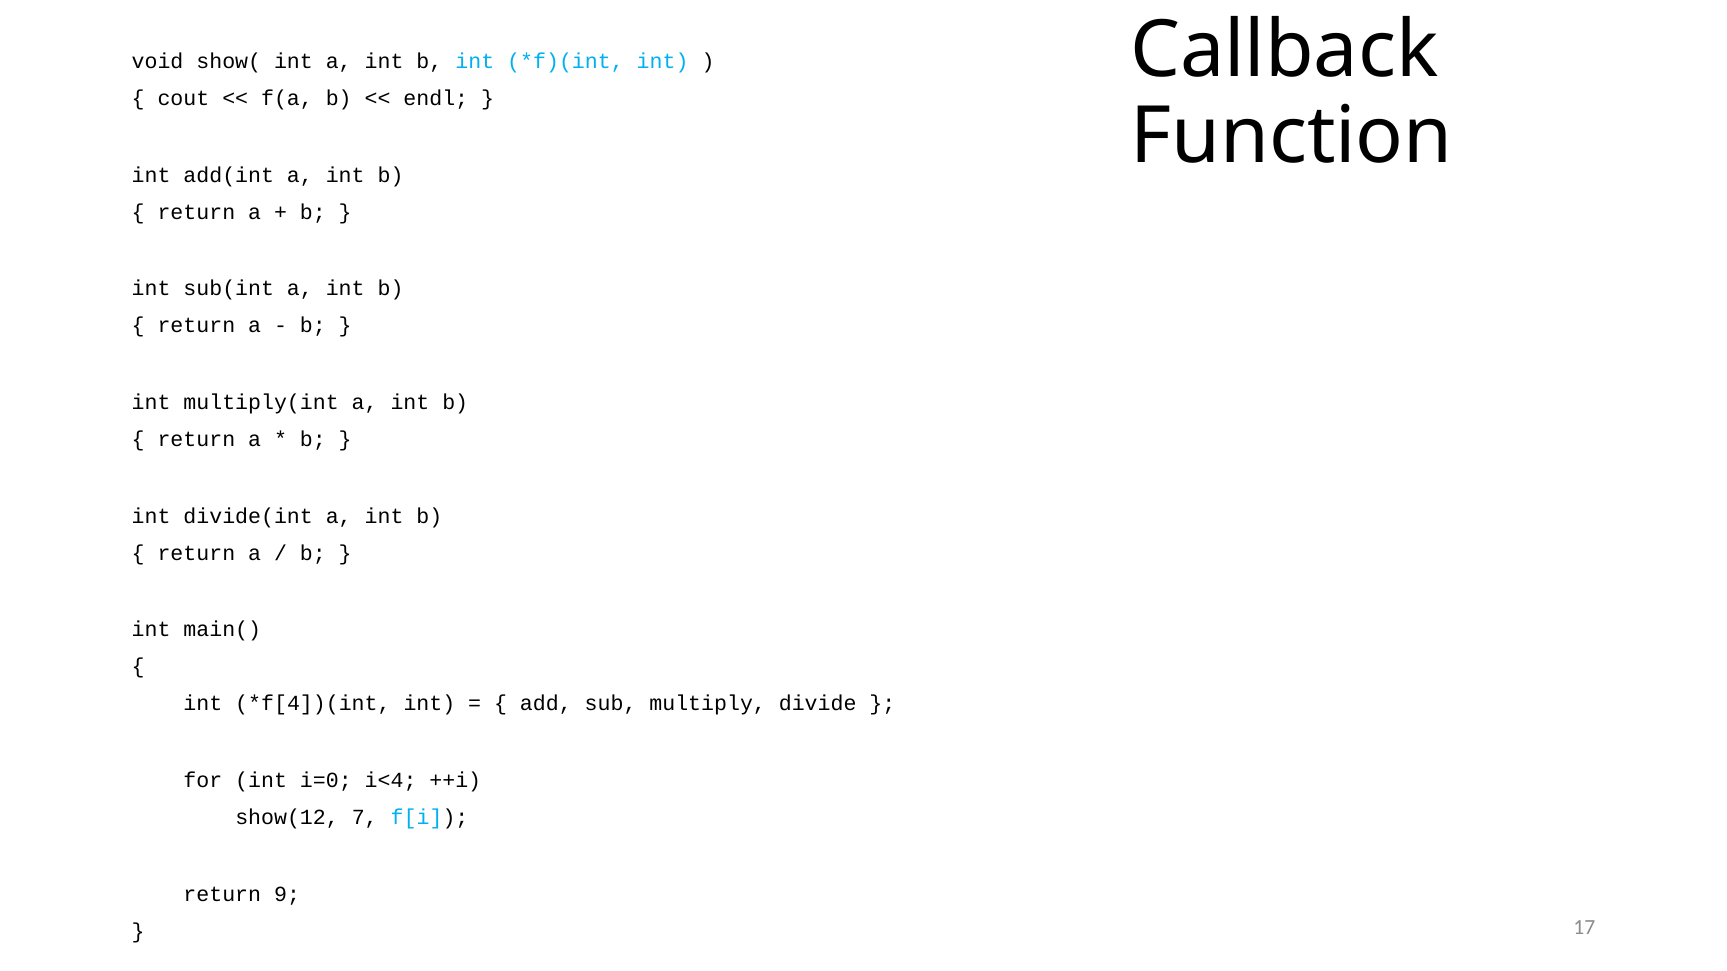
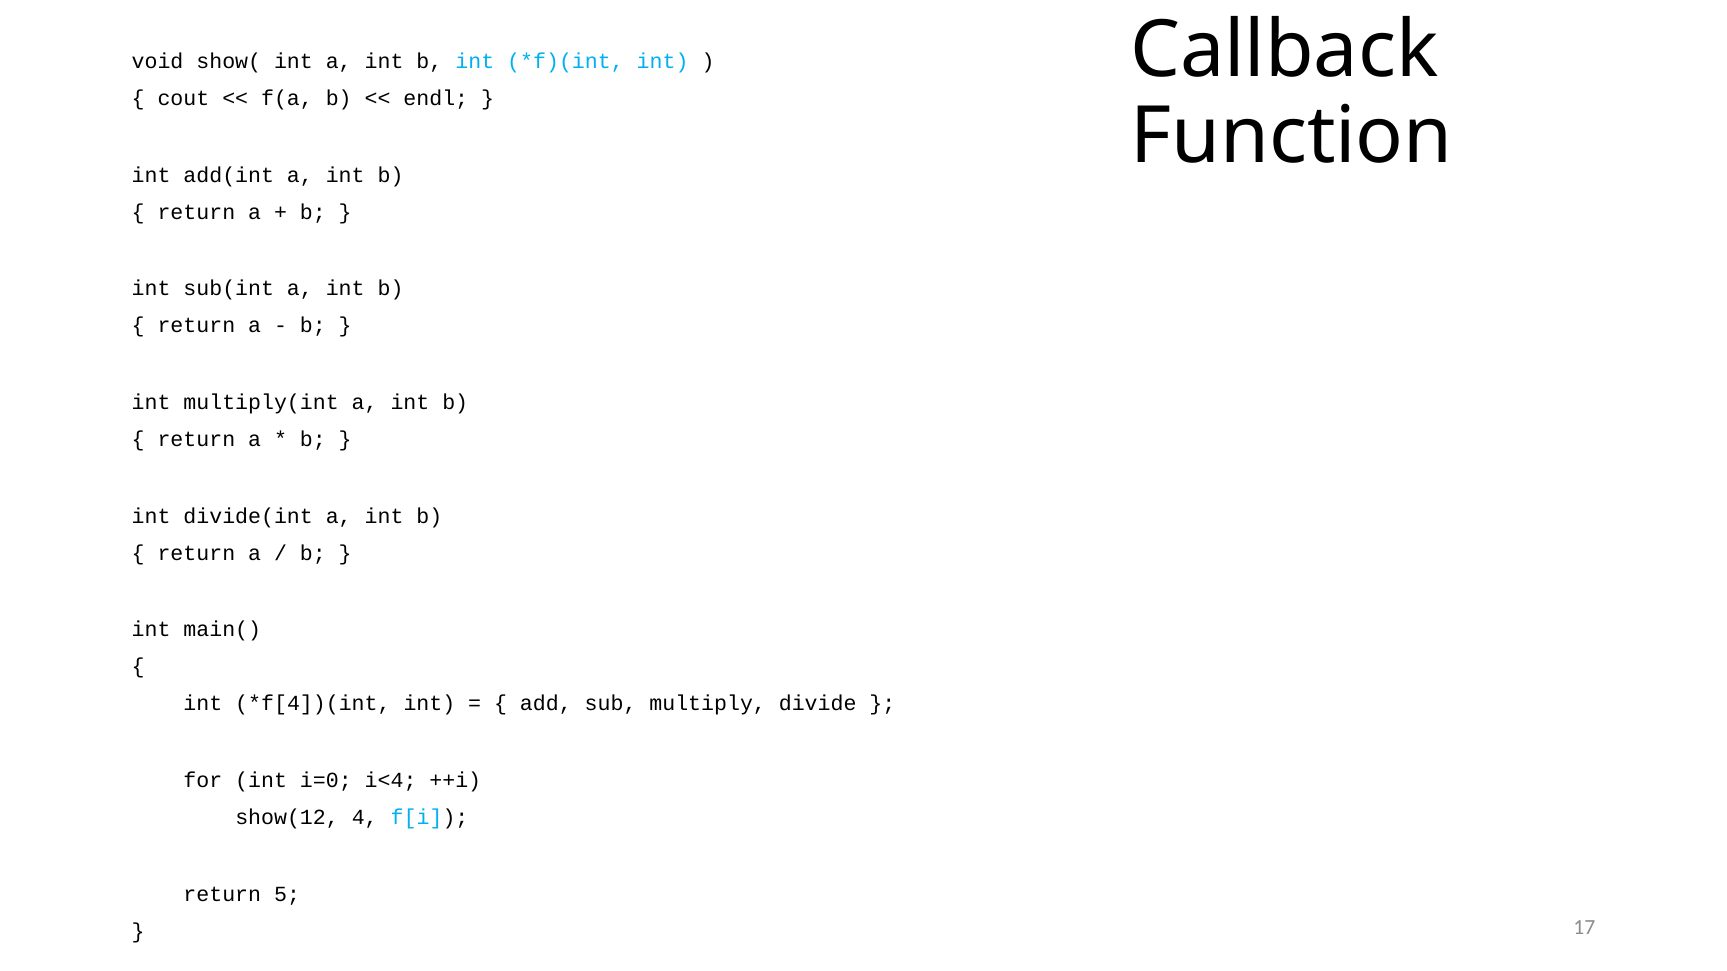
7: 7 -> 4 (365, 818)
9: 9 -> 5 (287, 894)
